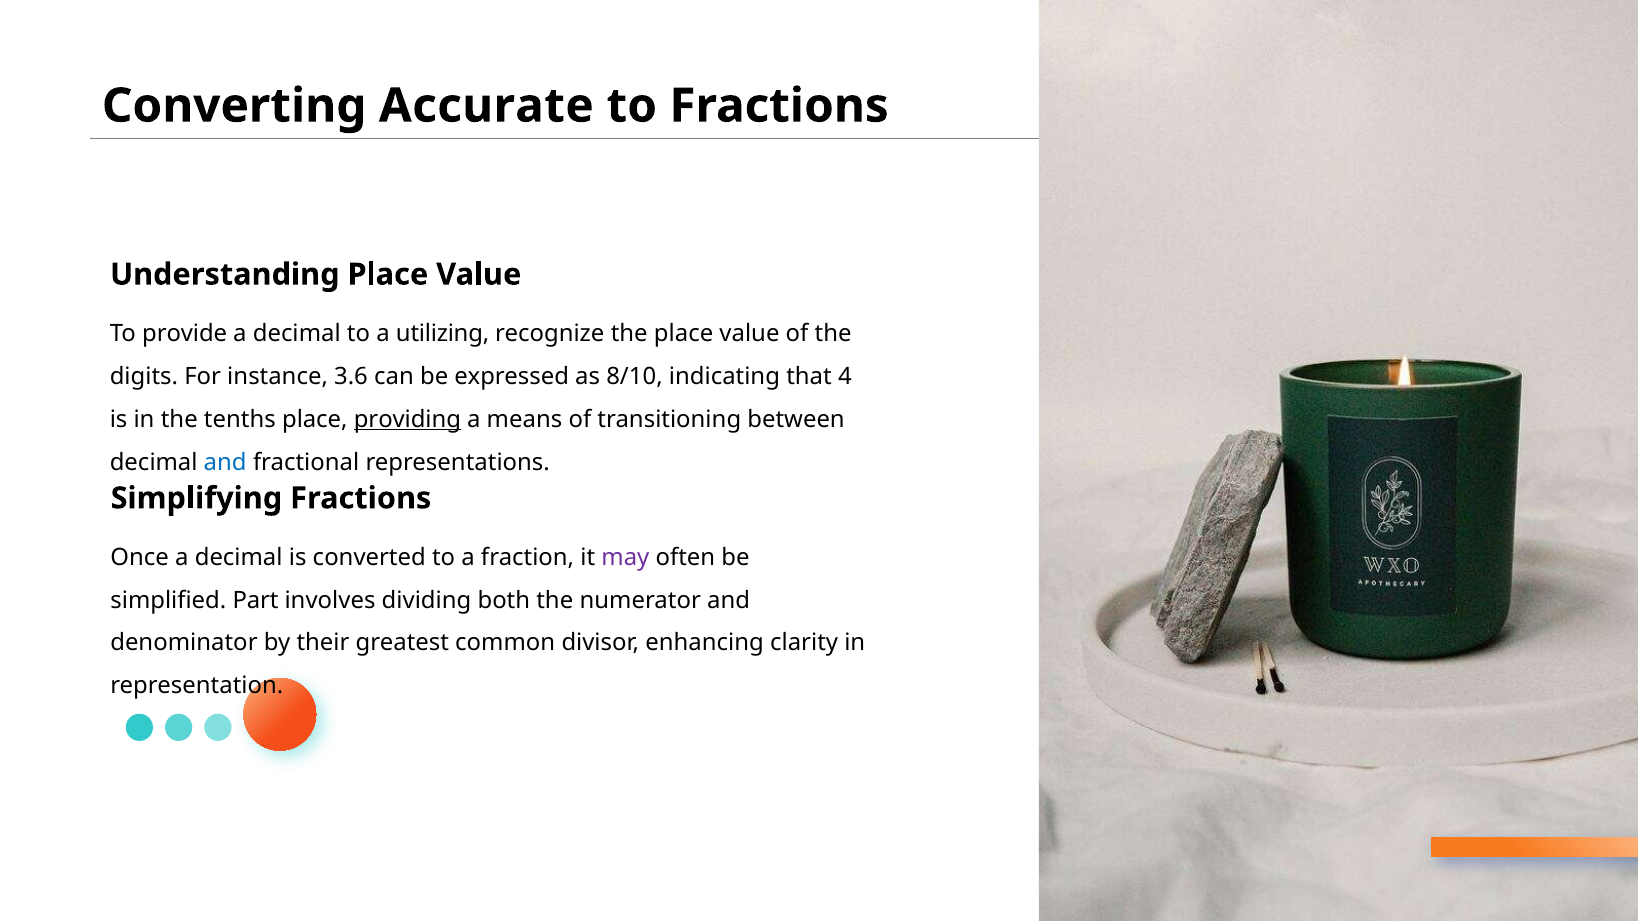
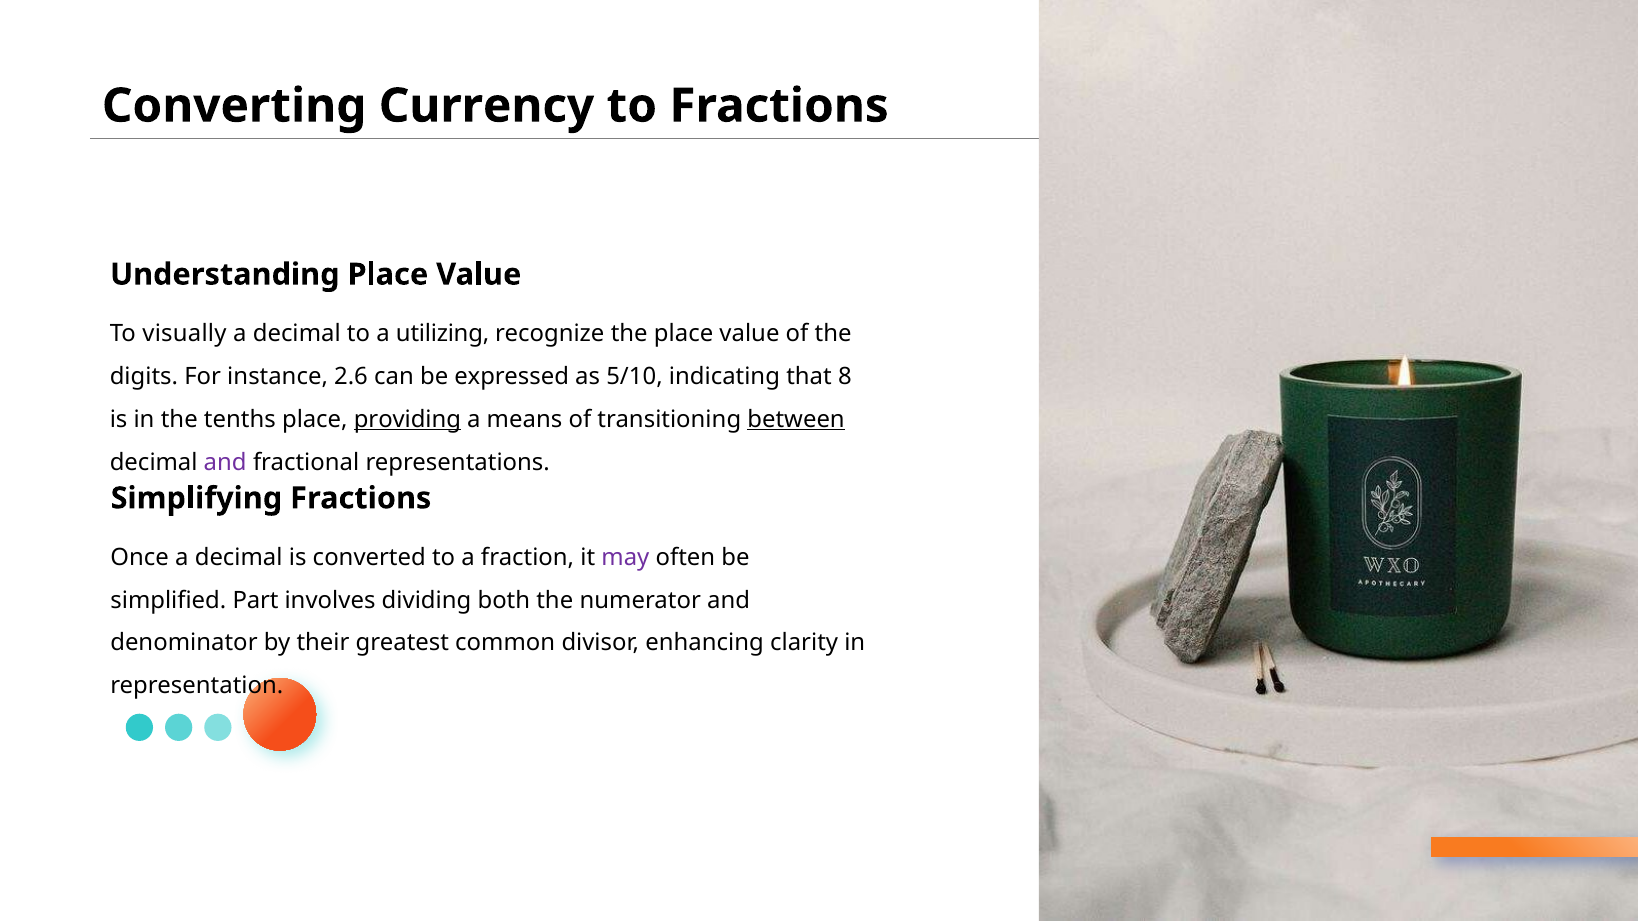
Accurate: Accurate -> Currency (486, 106)
provide: provide -> visually (184, 333)
3.6: 3.6 -> 2.6 (351, 376)
8/10: 8/10 -> 5/10 (634, 376)
4: 4 -> 8 (845, 376)
between underline: none -> present (796, 419)
and colour: blue -> purple (225, 462)
